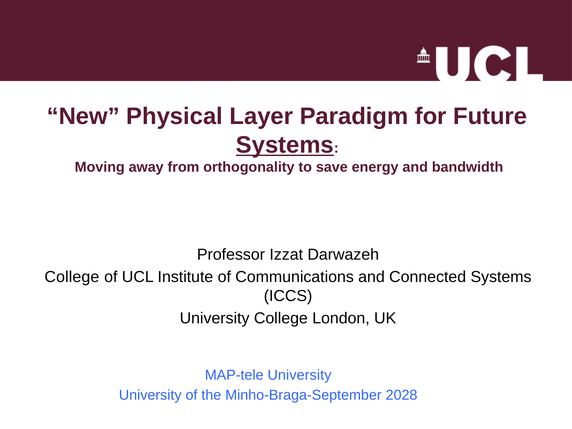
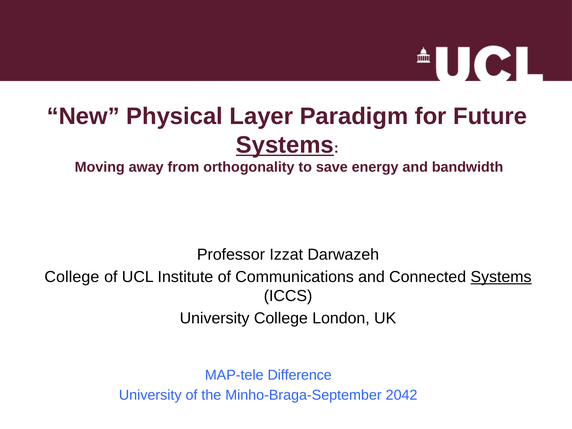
Systems underline: none -> present (501, 277)
MAP-tele University: University -> Difference (300, 375)
2028: 2028 -> 2042 (402, 395)
